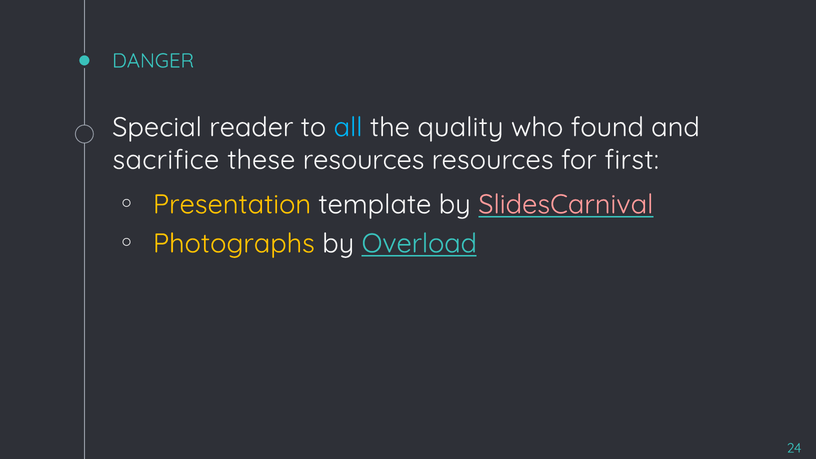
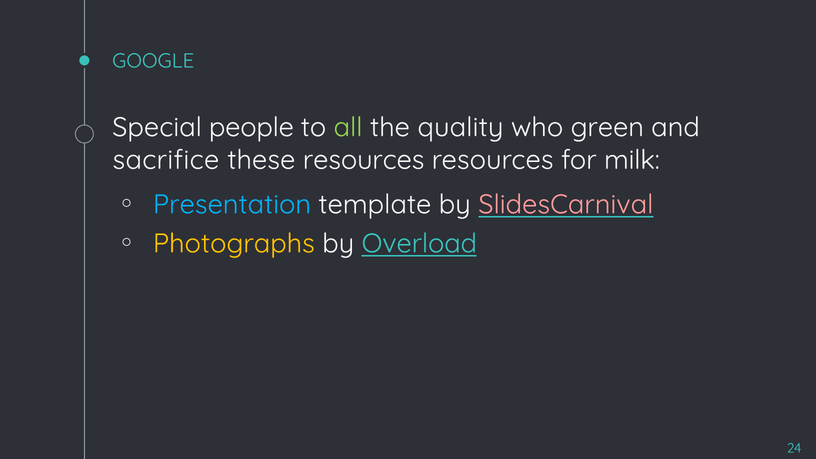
DANGER: DANGER -> GOOGLE (153, 61)
reader: reader -> people (251, 127)
all colour: light blue -> light green (348, 127)
found: found -> green (607, 127)
first: first -> milk (632, 160)
Presentation colour: yellow -> light blue (232, 204)
